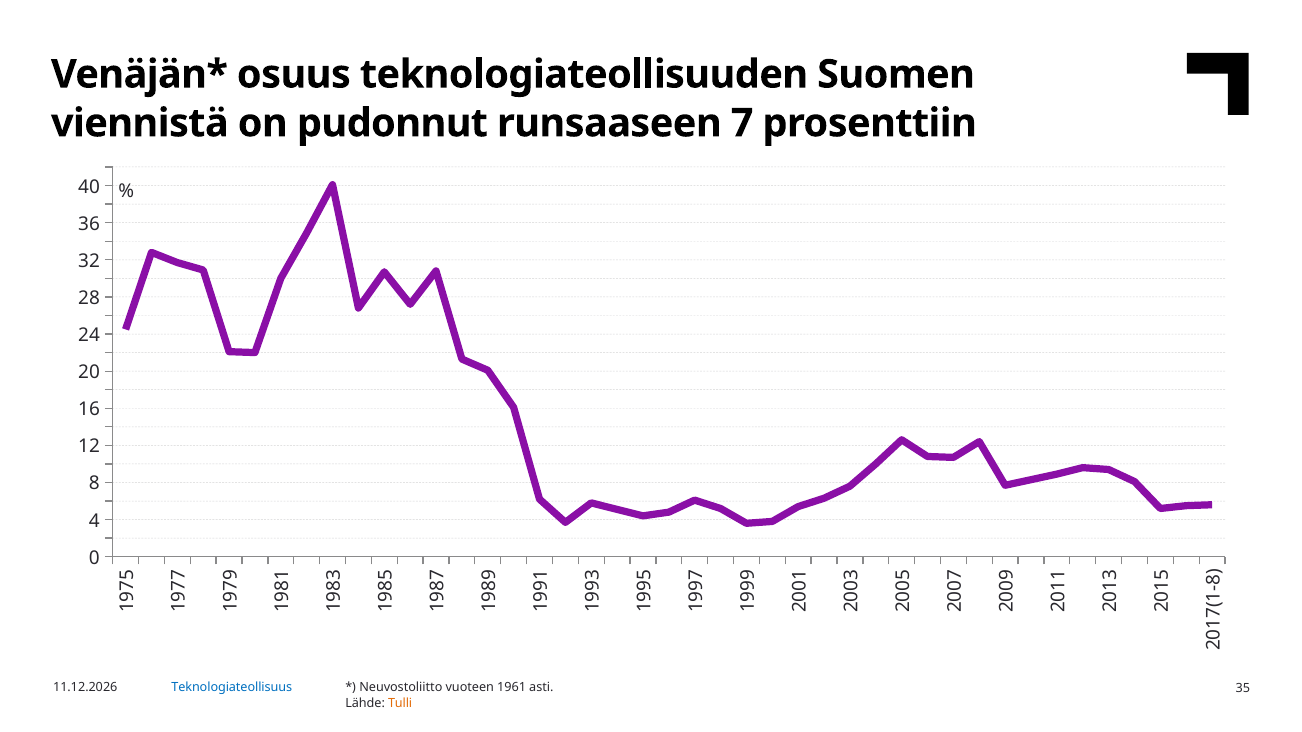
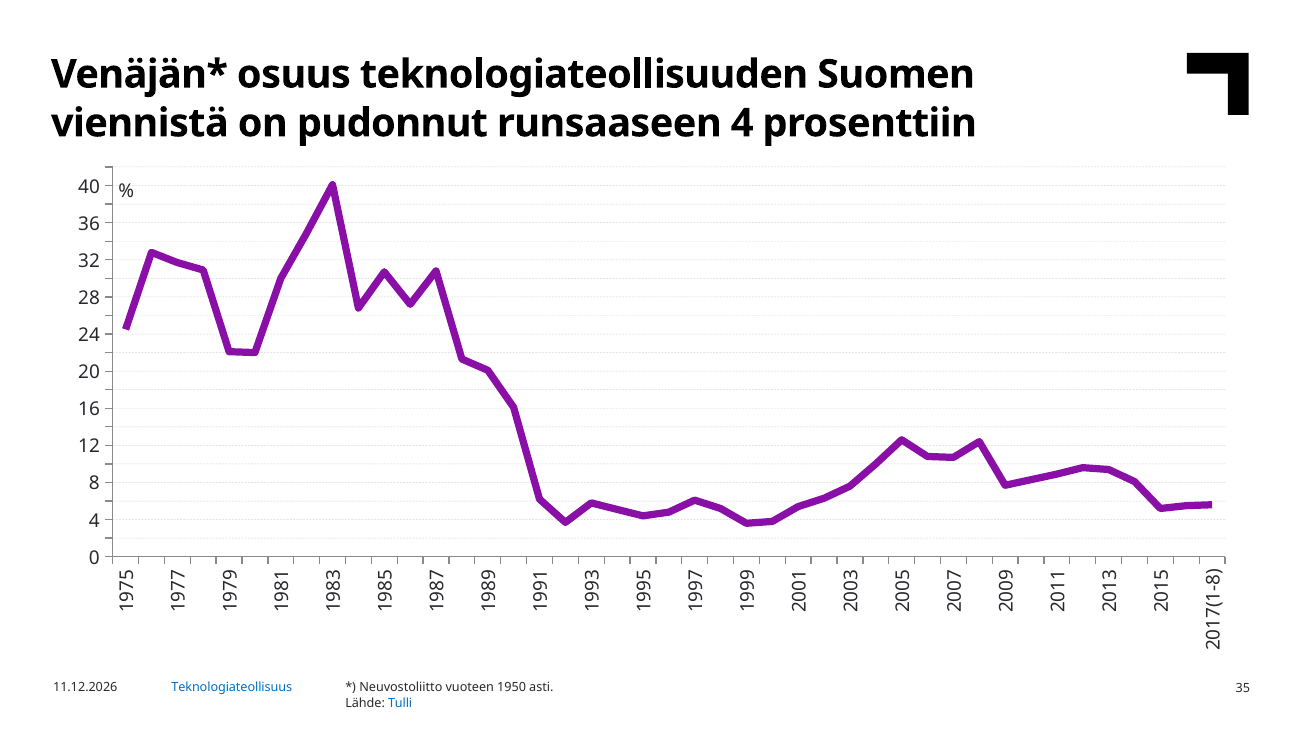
runsaaseen 7: 7 -> 4 (742, 123)
1961: 1961 -> 1950 (512, 688)
Tulli colour: orange -> blue (400, 703)
